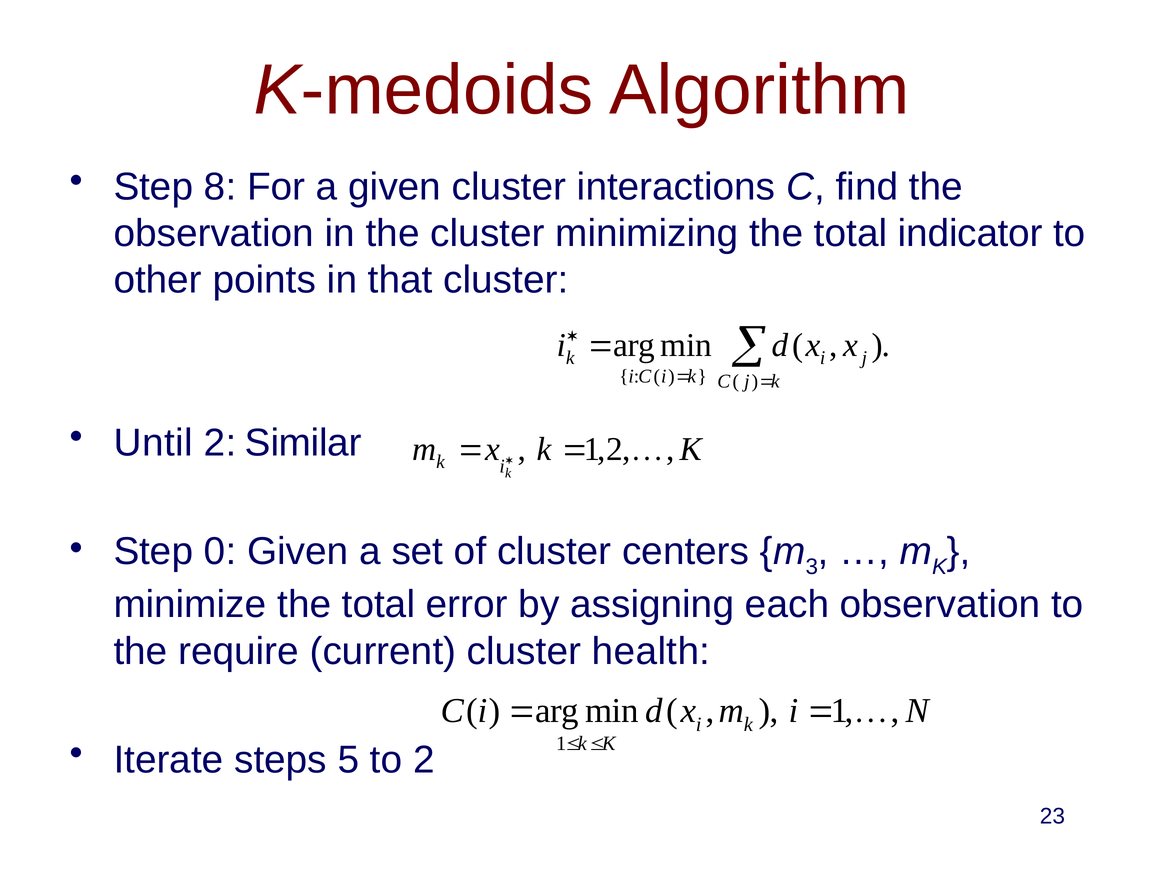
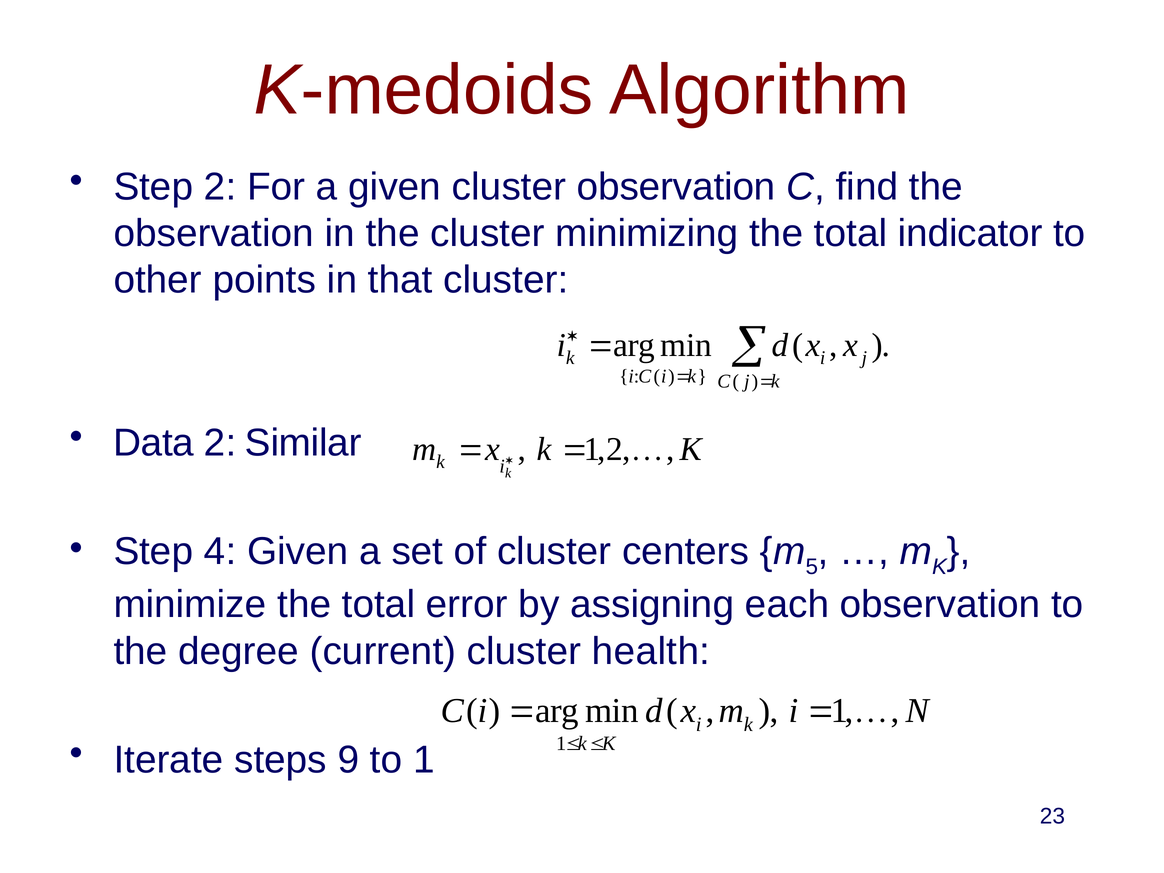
Step 8: 8 -> 2 (220, 187)
cluster interactions: interactions -> observation (676, 187)
Until: Until -> Data (154, 443)
0: 0 -> 4 (220, 552)
3: 3 -> 5 (812, 567)
require: require -> degree (238, 651)
5: 5 -> 9 (348, 760)
to 2: 2 -> 1 (424, 760)
